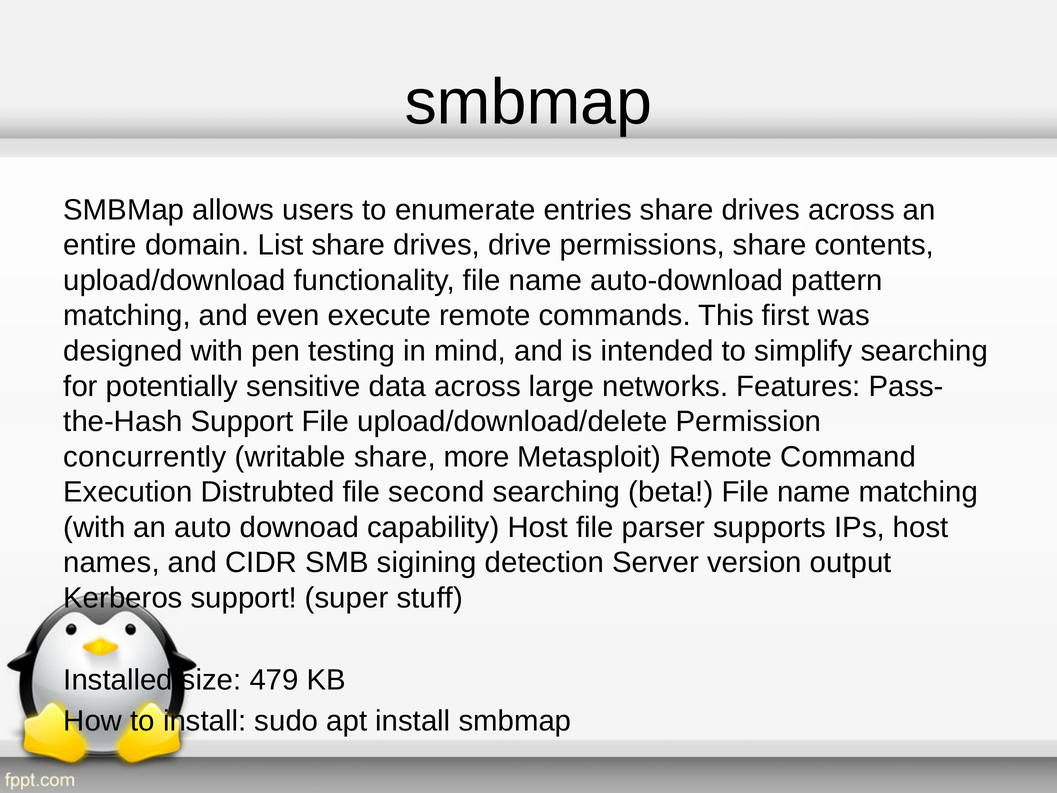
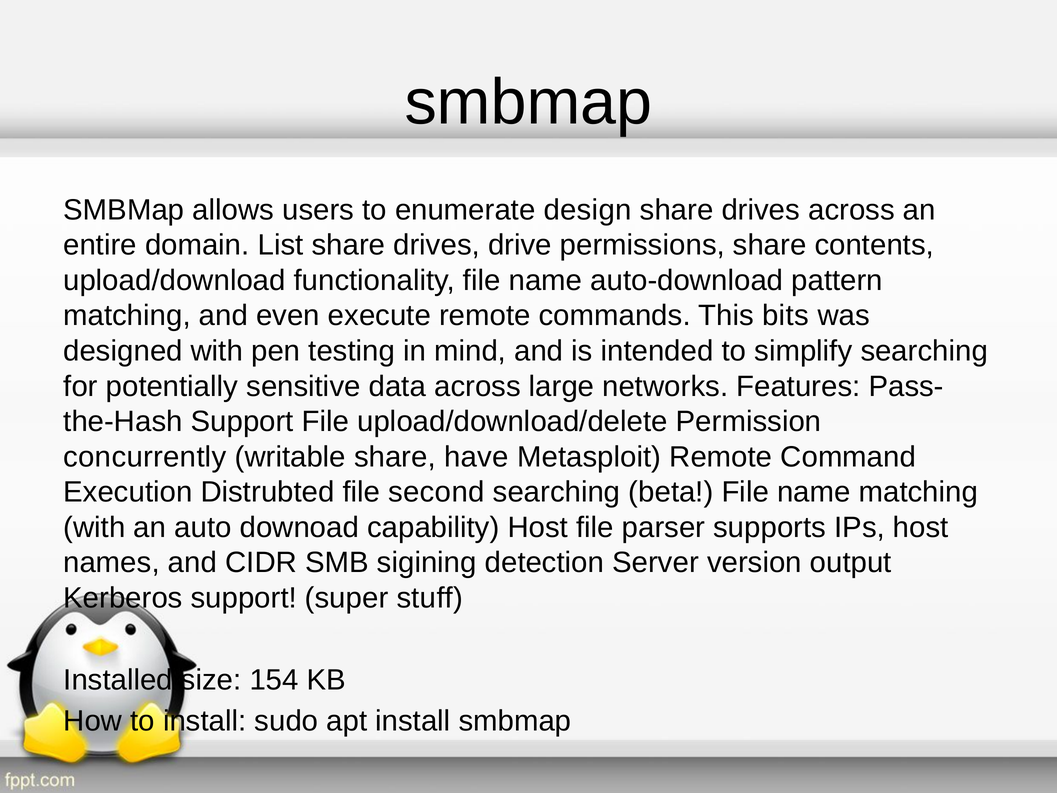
entries: entries -> design (588, 210)
first: first -> bits (785, 316)
more: more -> have (476, 457)
479: 479 -> 154 (274, 680)
